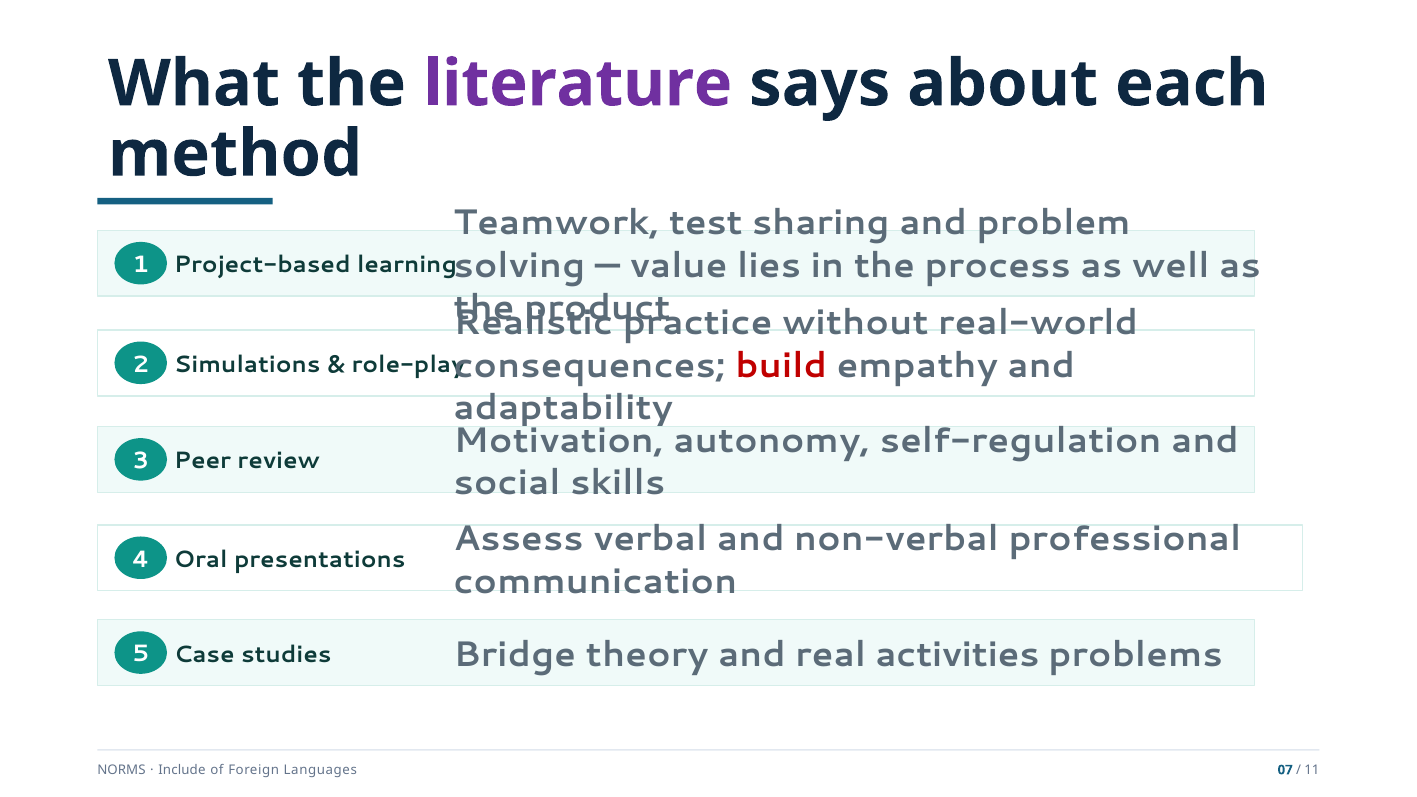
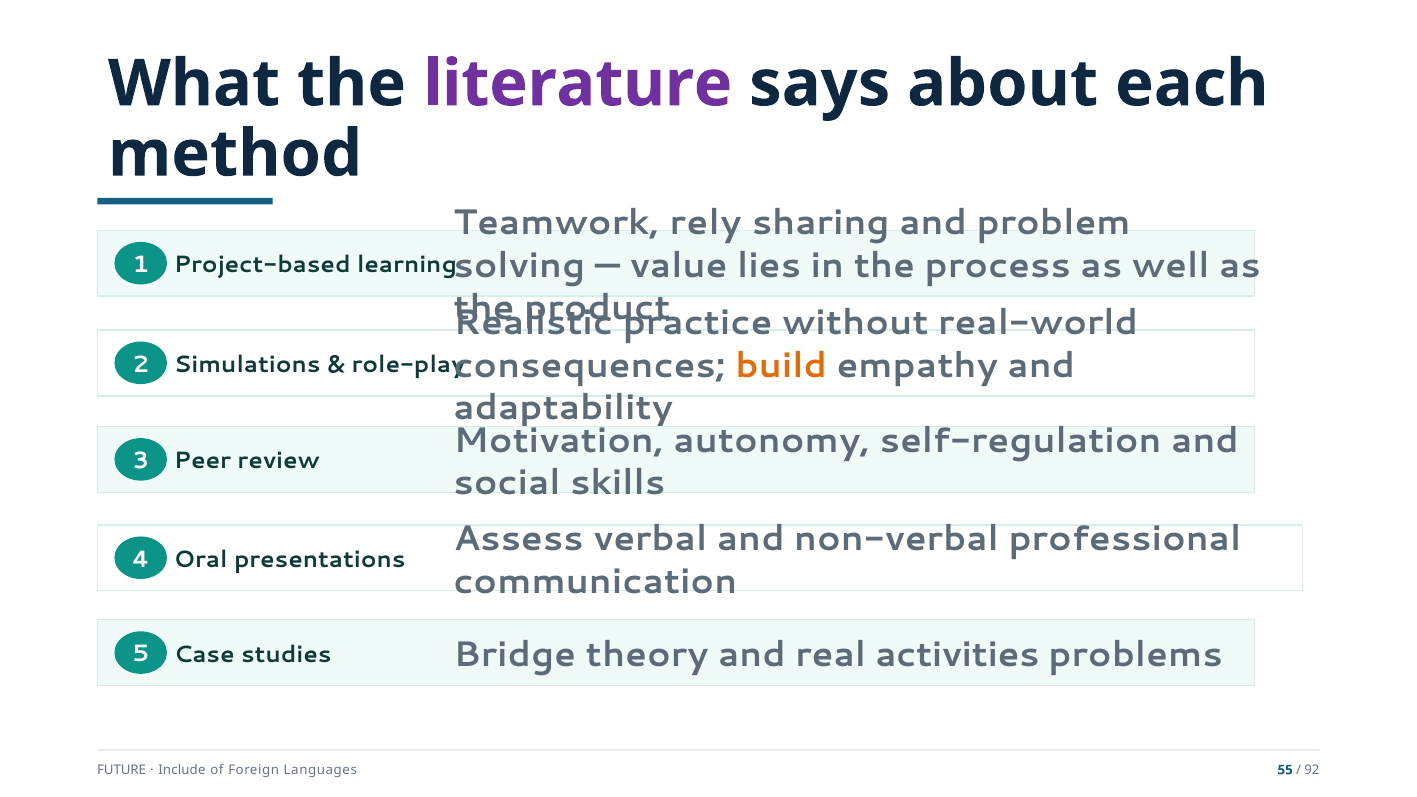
test: test -> rely (705, 223)
build colour: red -> orange (781, 365)
NORMS: NORMS -> FUTURE (122, 770)
07: 07 -> 55 (1285, 770)
11: 11 -> 92 (1312, 770)
